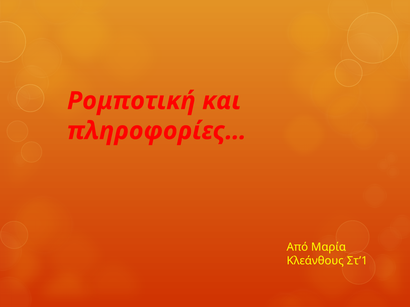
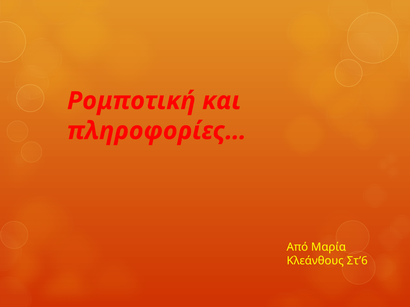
Στ’1: Στ’1 -> Στ’6 (357, 261)
